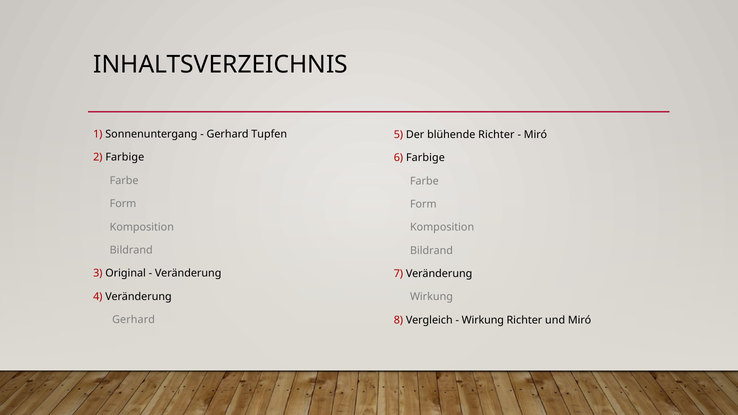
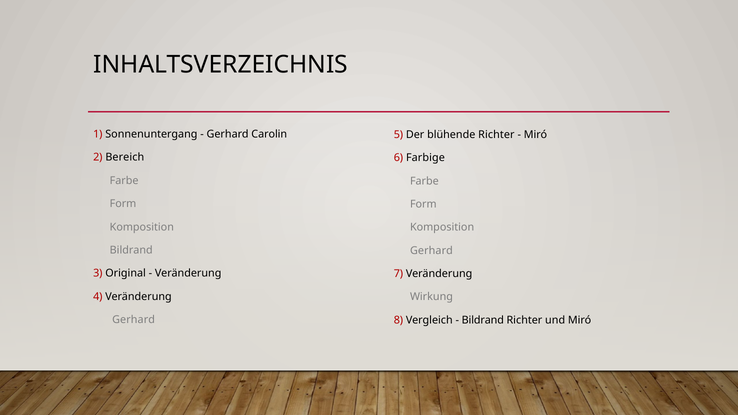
Tupfen: Tupfen -> Carolin (269, 134)
2 Farbige: Farbige -> Bereich (125, 157)
Bildrand: Bildrand -> Gerhard (431, 251)
Wirkung: Wirkung -> Bildrand (483, 320)
